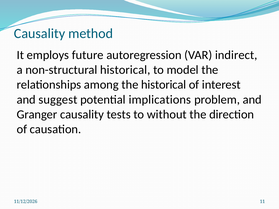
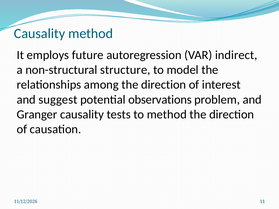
non-structural historical: historical -> structure (125, 70)
among the historical: historical -> direction (164, 85)
implications: implications -> observations (160, 100)
to without: without -> method (167, 115)
